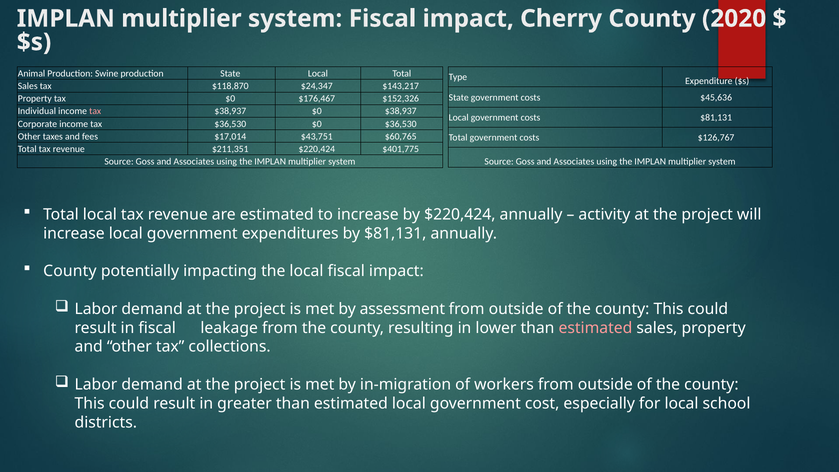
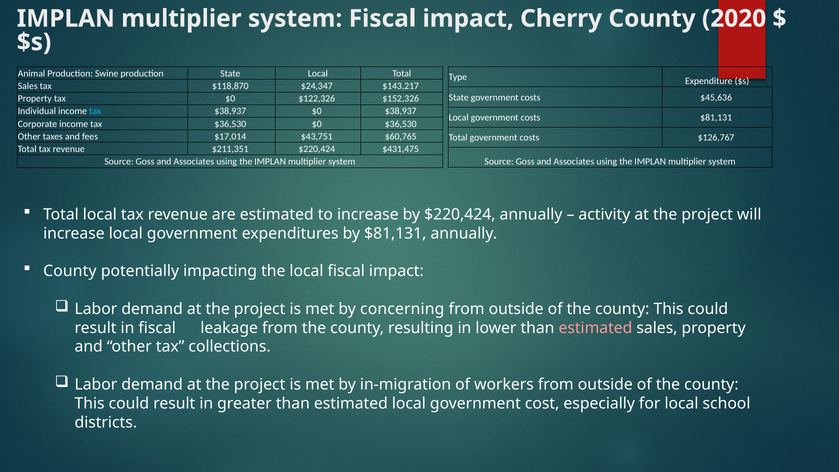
$176,467: $176,467 -> $122,326 (317, 99)
tax colour: pink -> light blue (95, 111)
$401,775: $401,775 -> $431,475 (401, 149)
assessment: assessment -> concerning (402, 309)
